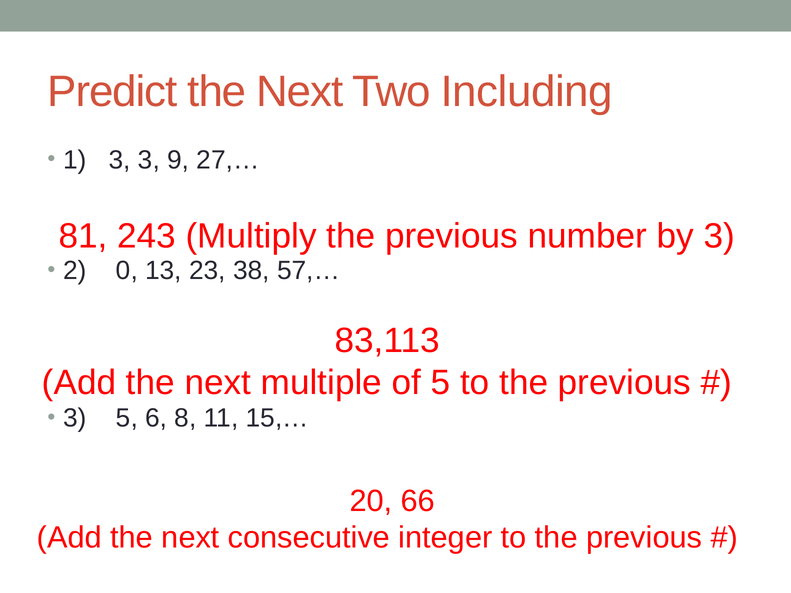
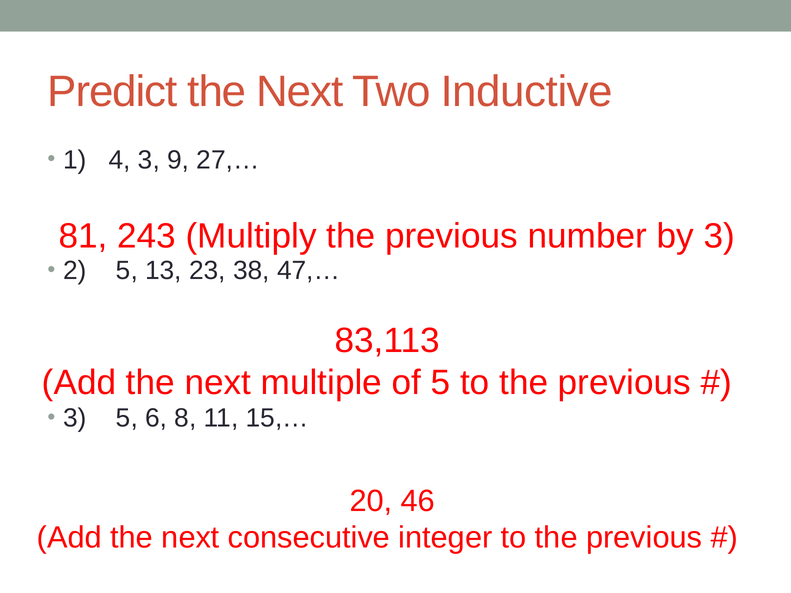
Including: Including -> Inductive (527, 92)
1 3: 3 -> 4 (120, 160)
2 0: 0 -> 5 (127, 271)
57,…: 57,… -> 47,… (309, 271)
66: 66 -> 46 (418, 501)
